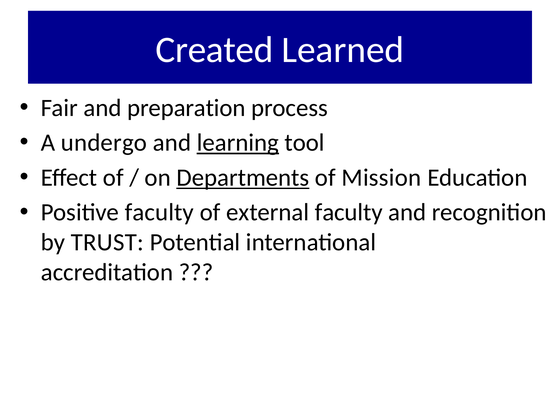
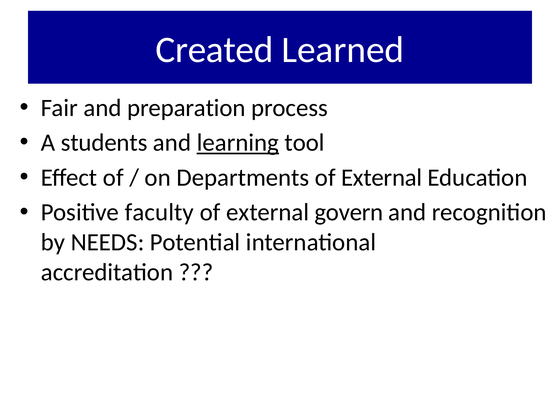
undergo: undergo -> students (104, 143)
Departments underline: present -> none (243, 178)
Mission: Mission -> External (382, 178)
external faculty: faculty -> govern (349, 212)
TRUST: TRUST -> NEEDS (108, 242)
